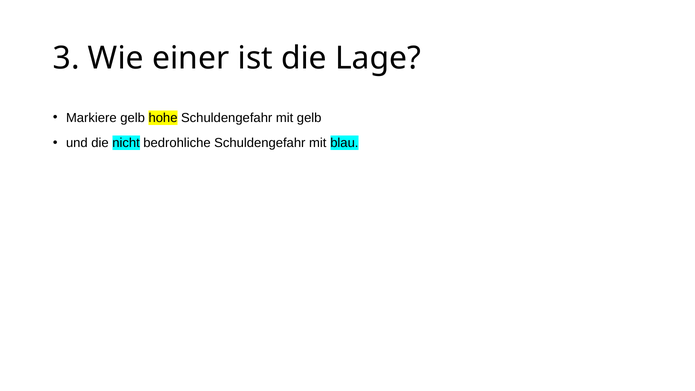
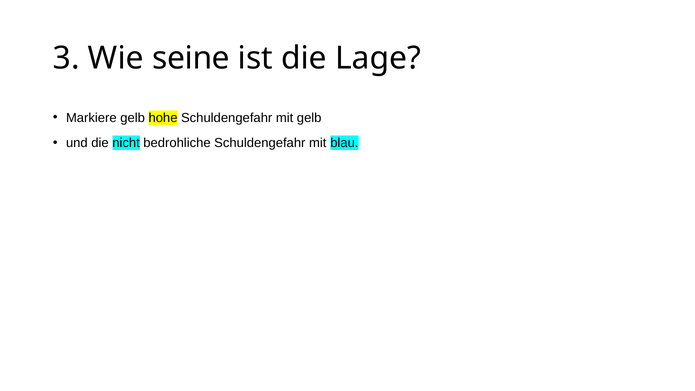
einer: einer -> seine (191, 58)
